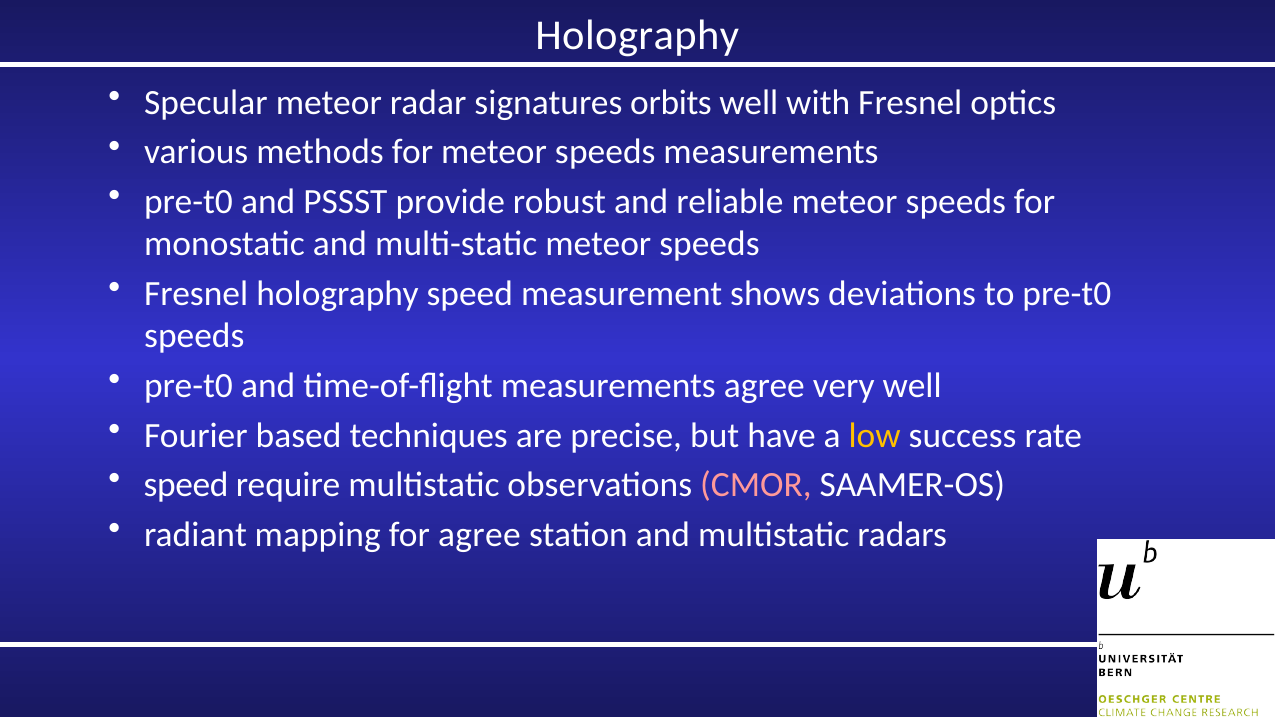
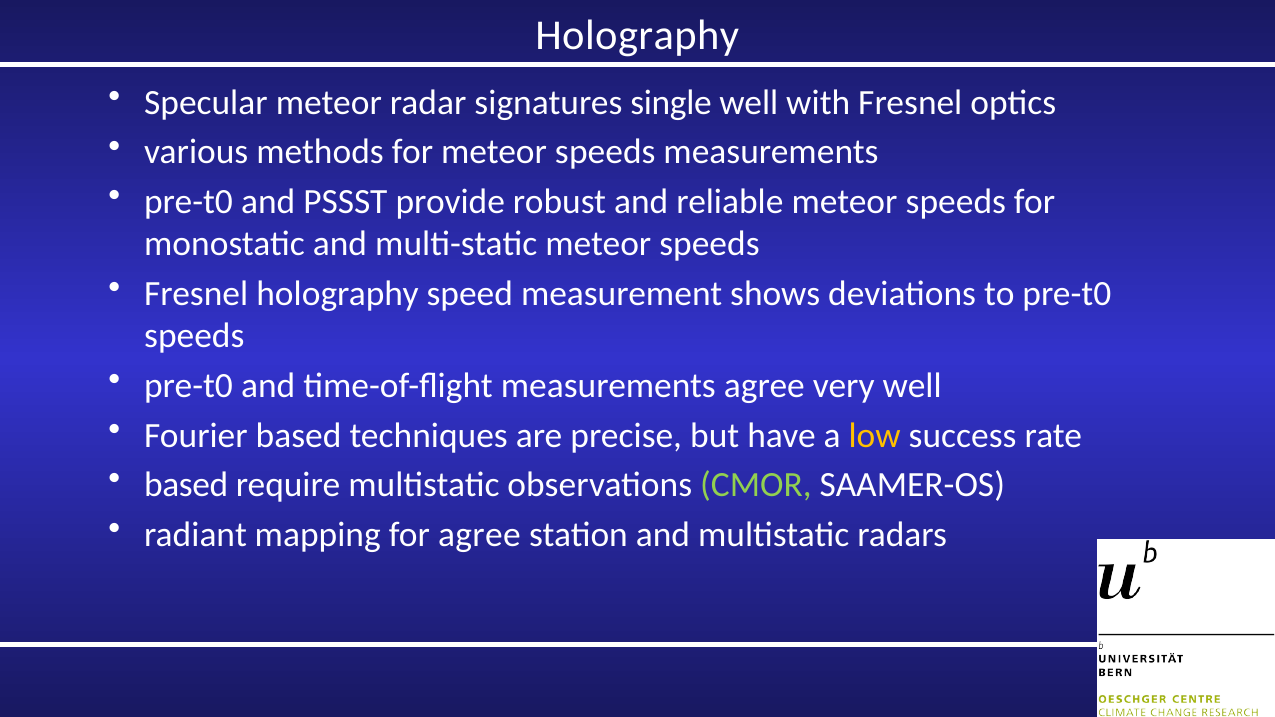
orbits: orbits -> single (671, 103)
speed: speed -> based (186, 485)
CMOR colour: pink -> light green (756, 485)
